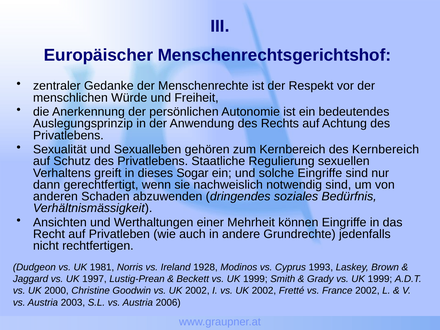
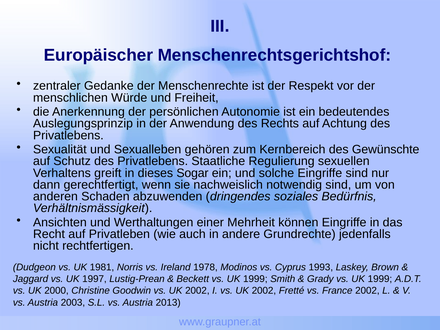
des Kernbereich: Kernbereich -> Gewünschte (386, 150)
1928: 1928 -> 1978 (205, 267)
2006: 2006 -> 2013 (168, 302)
